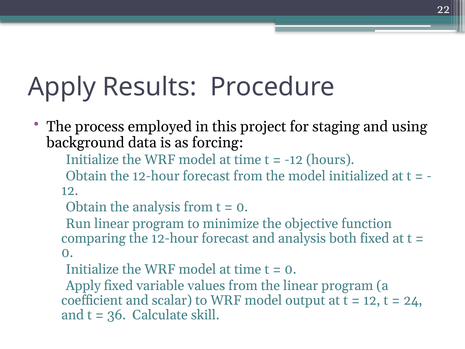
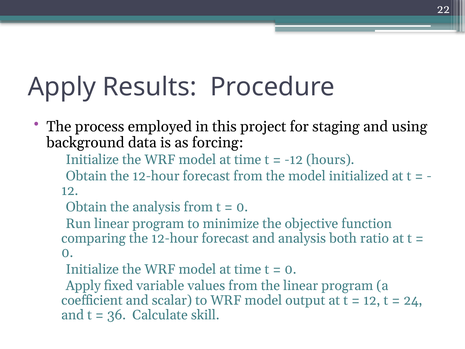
both fixed: fixed -> ratio (375, 238)
